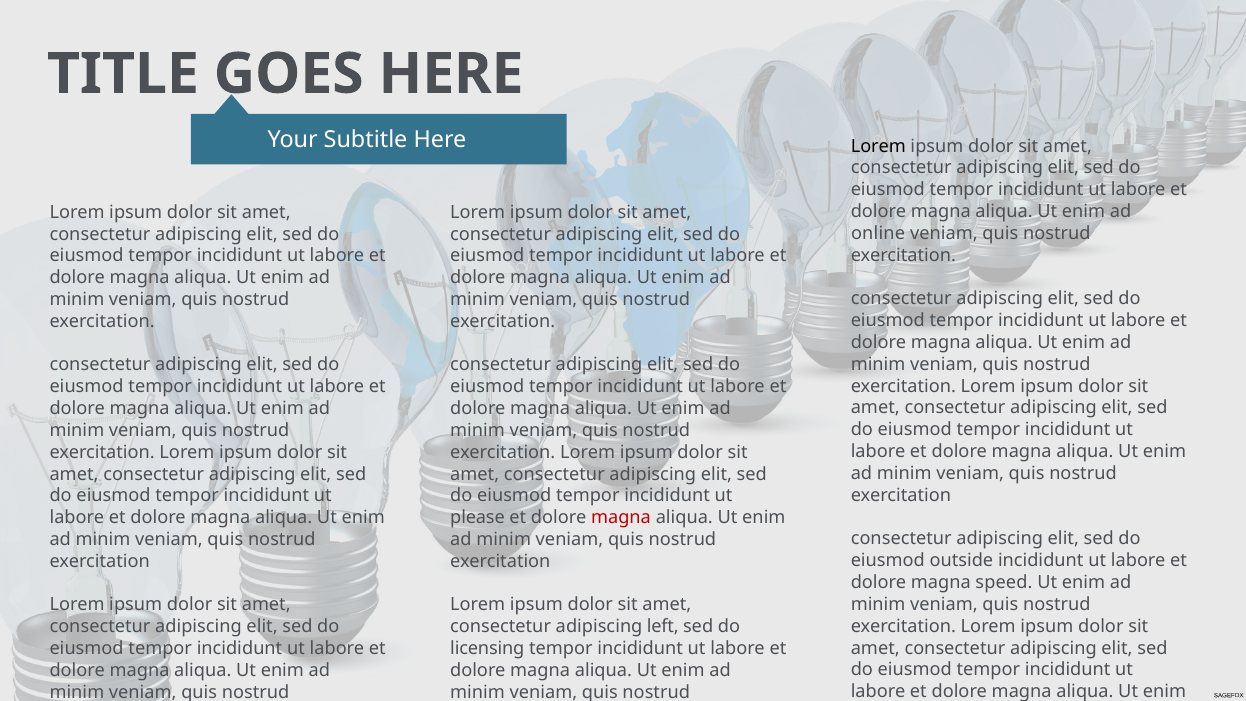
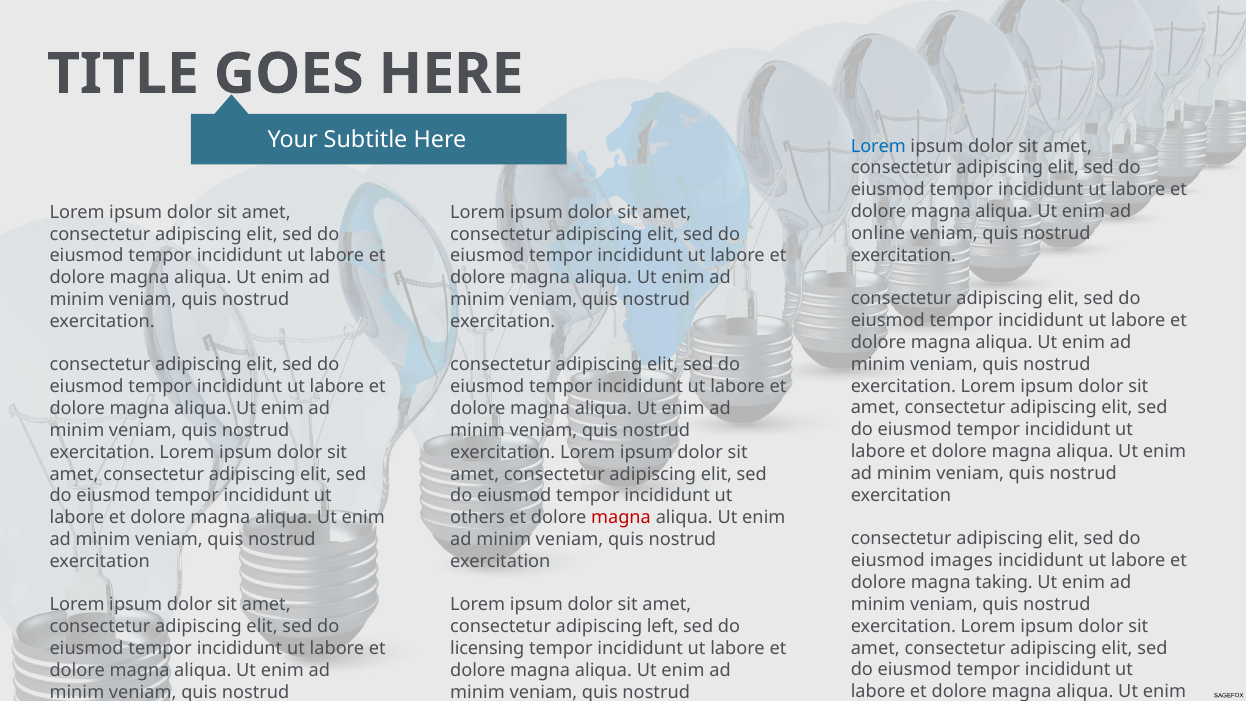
Lorem colour: black -> blue (878, 146)
please: please -> others (478, 518)
outside: outside -> images (961, 561)
speed: speed -> taking (1004, 582)
